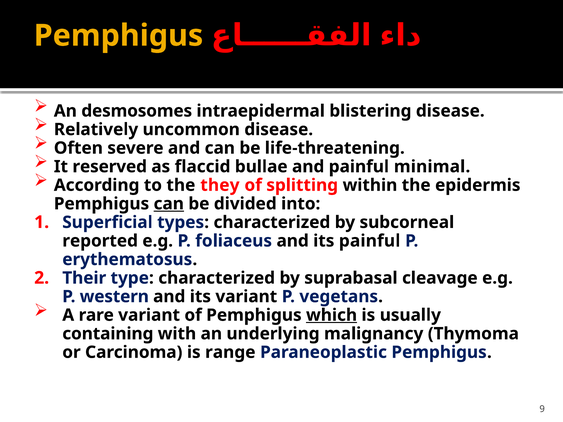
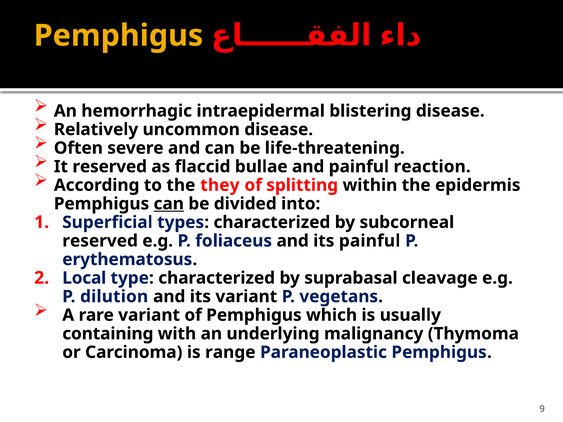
desmosomes: desmosomes -> hemorrhagic (137, 111)
minimal: minimal -> reaction (432, 167)
reported: reported -> reserved (100, 241)
Their: Their -> Local (84, 278)
western: western -> dilution (114, 297)
which underline: present -> none (332, 315)
